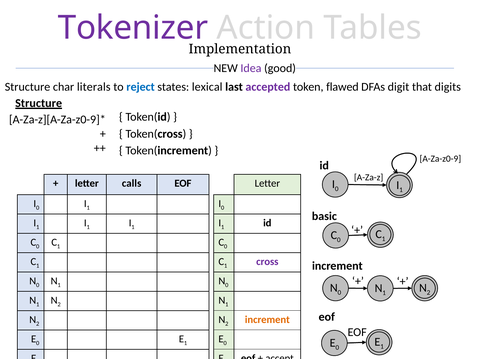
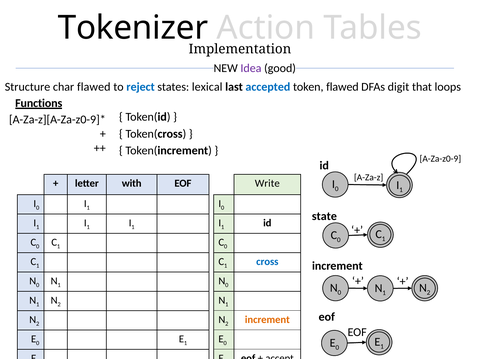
Tokenizer colour: purple -> black (133, 28)
char literals: literals -> flawed (94, 87)
accepted colour: purple -> blue (268, 87)
digits: digits -> loops (448, 87)
Structure: Structure -> Functions (39, 103)
calls: calls -> with (132, 184)
Letter: Letter -> Write (267, 184)
basic: basic -> state (324, 216)
cross colour: purple -> blue (267, 262)
